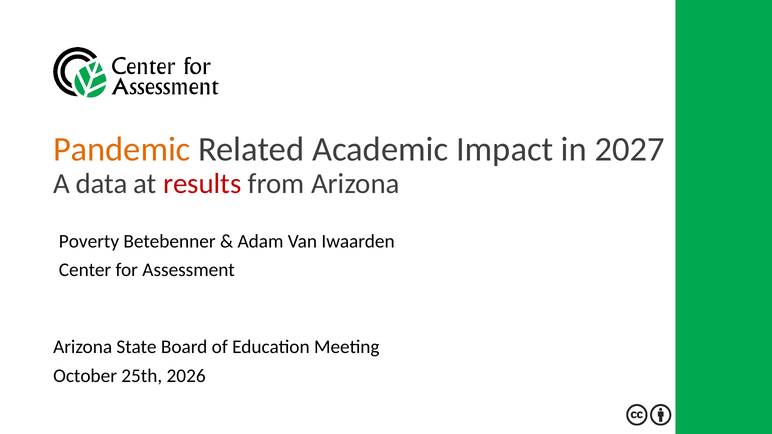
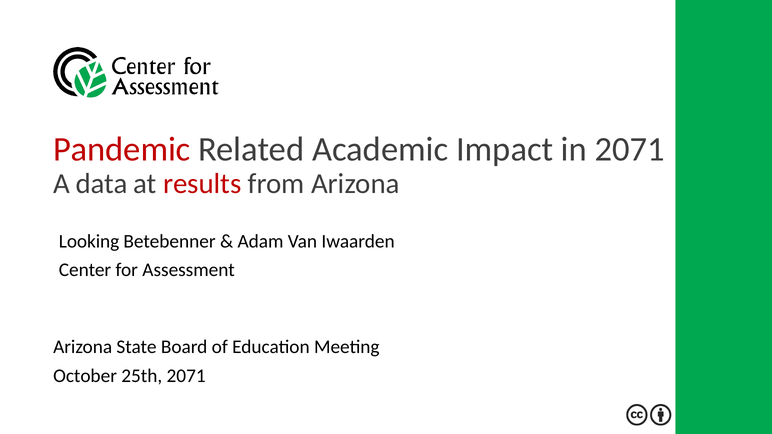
Pandemic colour: orange -> red (122, 150)
in 2027: 2027 -> 2071 (630, 150)
Poverty: Poverty -> Looking (89, 241)
25th 2026: 2026 -> 2071 (186, 376)
